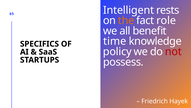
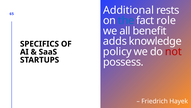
Intelligent: Intelligent -> Additional (129, 10)
the colour: orange -> blue (126, 20)
time: time -> adds (115, 41)
